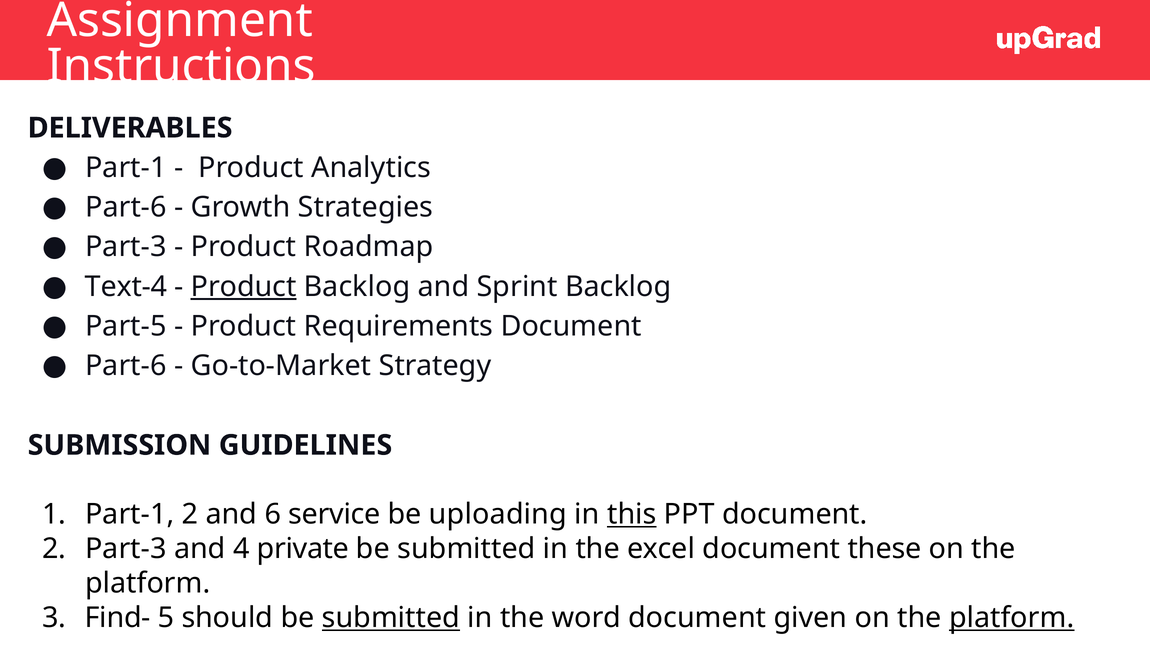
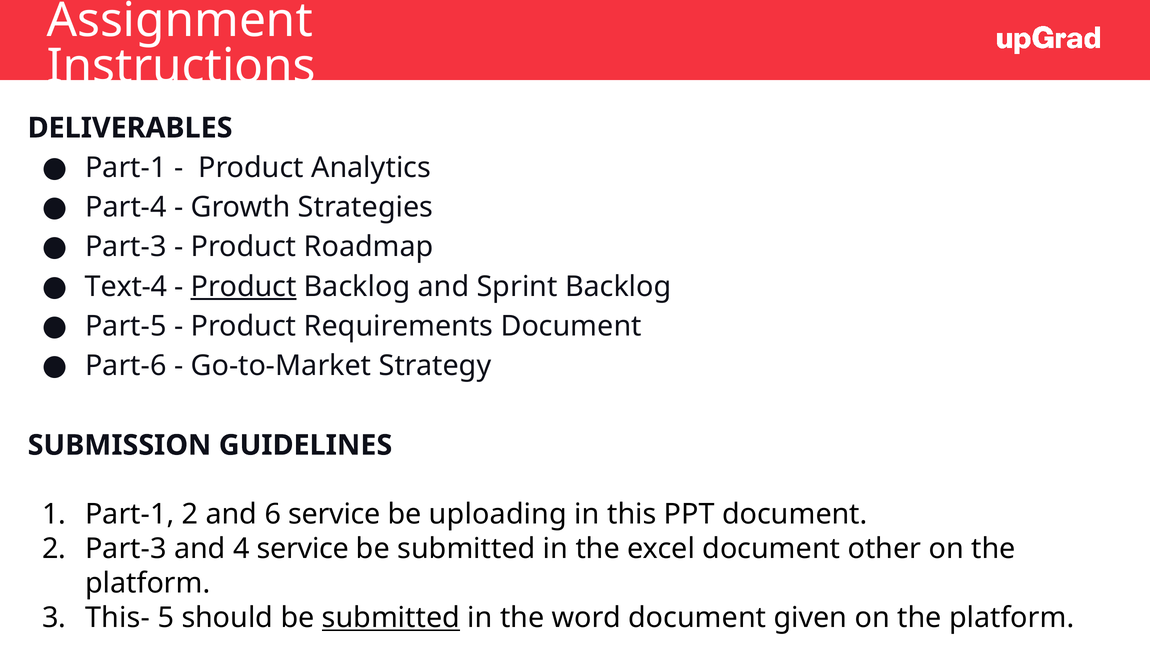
Part-6: Part-6 -> Part-4 (126, 207)
this underline: present -> none (632, 514)
4 private: private -> service (303, 549)
these: these -> other (885, 549)
Find-: Find- -> This- (118, 618)
platform underline: present -> none (1012, 618)
